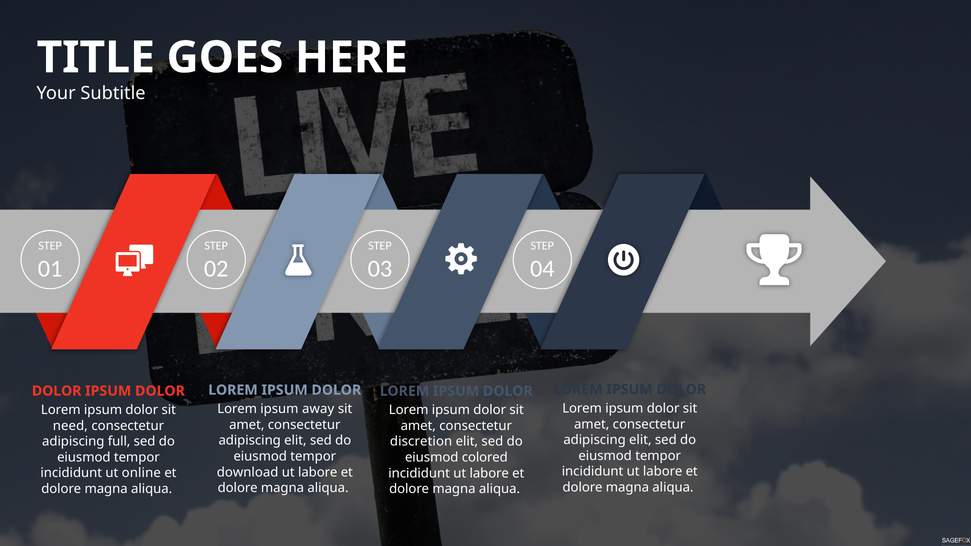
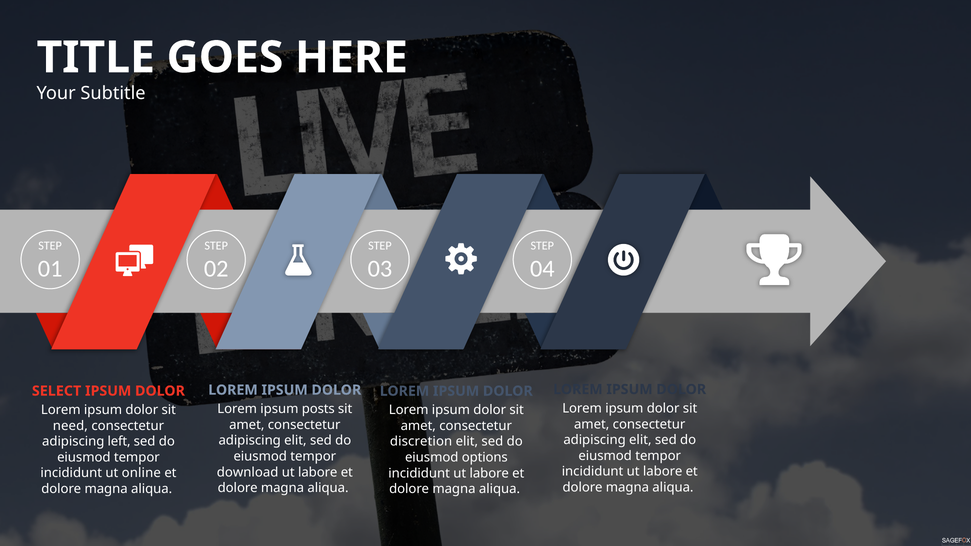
DOLOR: DOLOR -> SELECT (57, 391)
away: away -> posts (318, 409)
full: full -> left (119, 442)
colored: colored -> options (485, 458)
